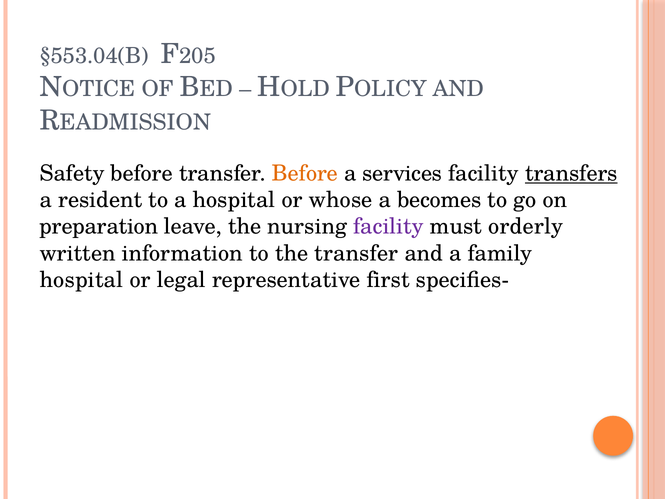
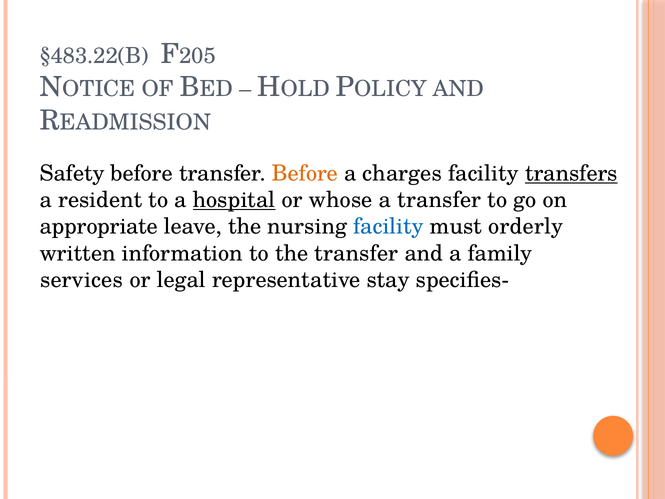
§553.04(B: §553.04(B -> §483.22(B (94, 56)
services: services -> charges (402, 173)
hospital underline: none -> present (234, 200)
a becomes: becomes -> transfer (439, 200)
preparation: preparation -> appropriate (99, 227)
facility colour: purple -> blue (388, 227)
hospital: hospital -> services (82, 280)
first: first -> stay (388, 280)
